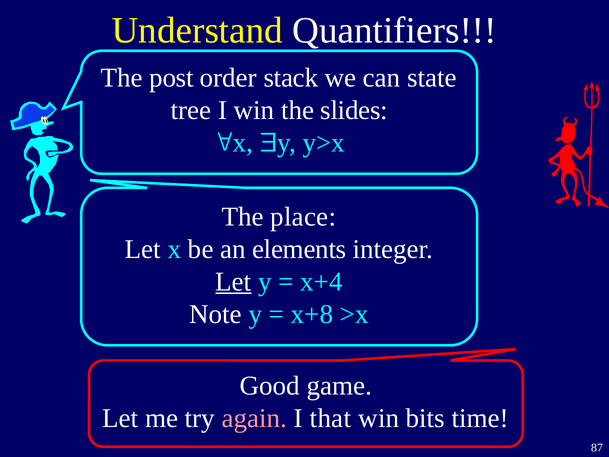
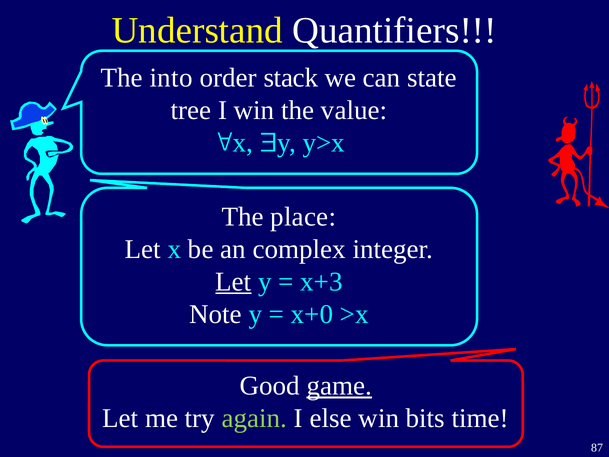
post: post -> into (171, 78)
slides: slides -> value (354, 110)
elements: elements -> complex (299, 249)
x+4: x+4 -> x+3 (322, 282)
x+8: x+8 -> x+0 (312, 314)
game underline: none -> present (339, 386)
again colour: pink -> light green (254, 418)
that: that -> else (331, 418)
